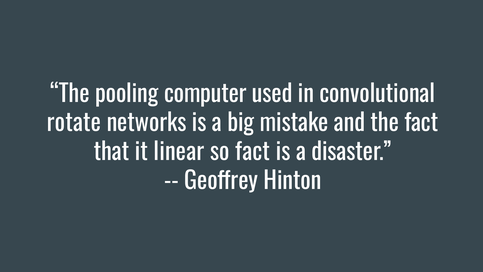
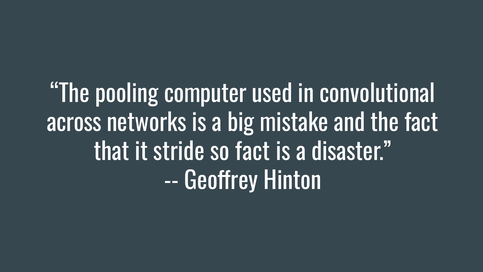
rotate: rotate -> across (74, 123)
linear: linear -> stride (179, 152)
